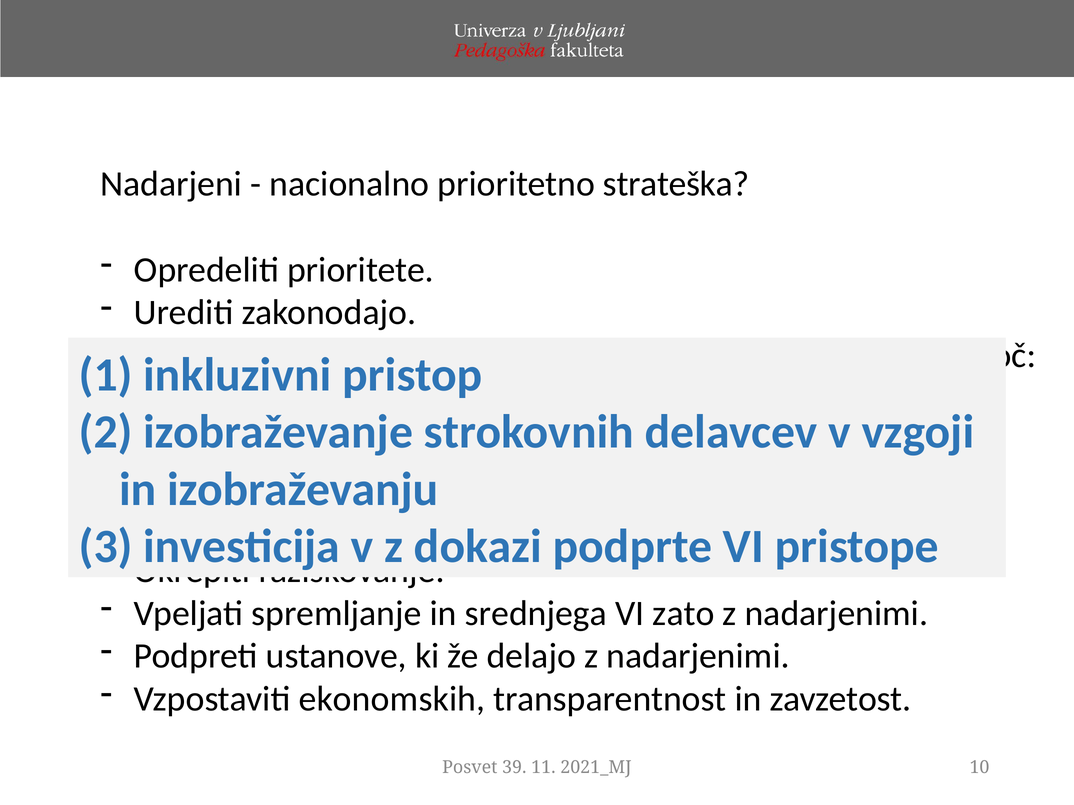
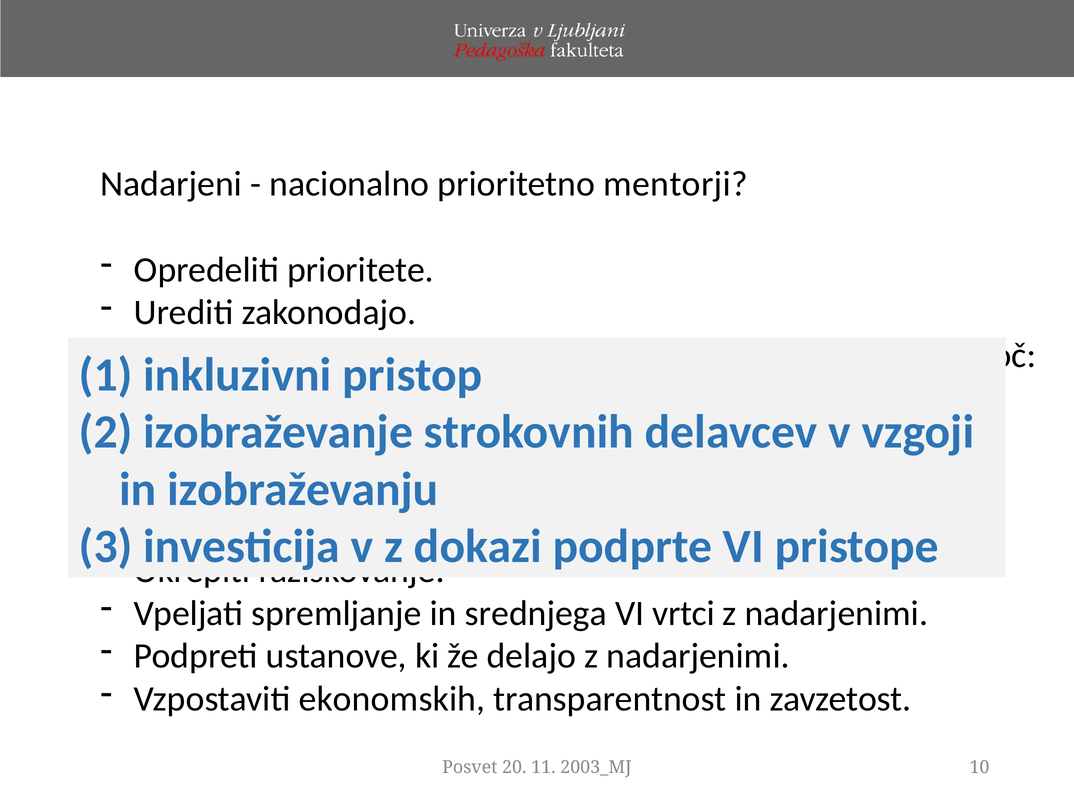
strateška: strateška -> mentorji (676, 184)
zato: zato -> vrtci (684, 614)
39: 39 -> 20 (514, 768)
2021_MJ: 2021_MJ -> 2003_MJ (596, 768)
